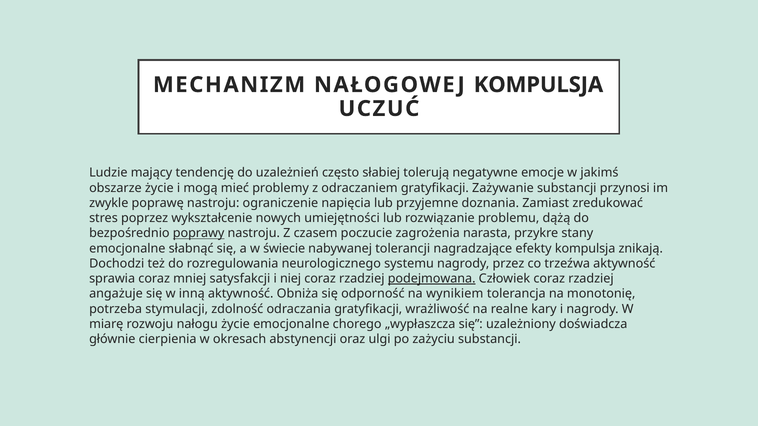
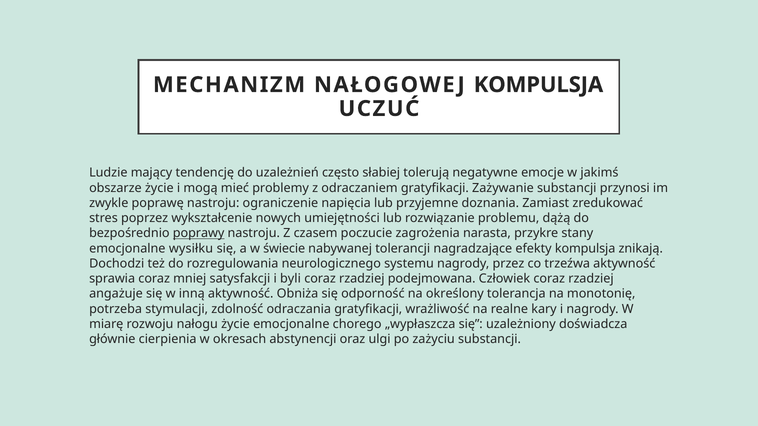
słabnąć: słabnąć -> wysiłku (191, 249)
niej: niej -> byli (290, 279)
podejmowana underline: present -> none (432, 279)
wynikiem: wynikiem -> określony (455, 294)
